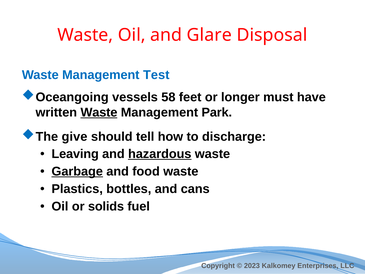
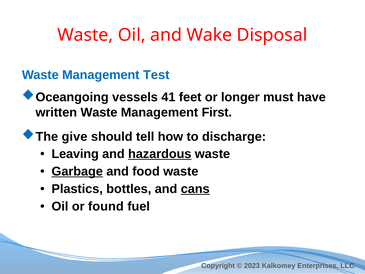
Glare: Glare -> Wake (209, 35)
58: 58 -> 41 (168, 97)
Waste underline: present -> none (99, 112)
Park: Park -> First (217, 112)
cans underline: none -> present (195, 189)
solids: solids -> found (106, 206)
